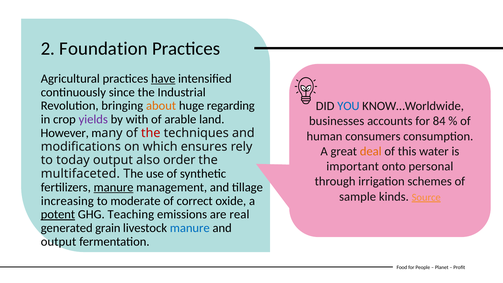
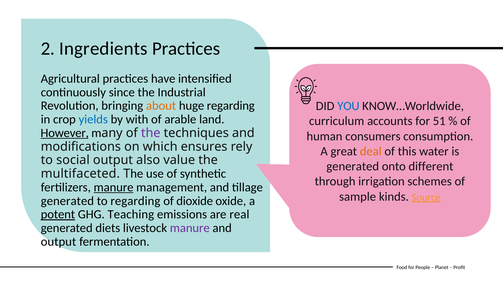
Foundation: Foundation -> Ingredients (103, 49)
have underline: present -> none (163, 79)
yields colour: purple -> blue (93, 119)
businesses: businesses -> curriculum (337, 121)
84: 84 -> 51 (439, 121)
However underline: none -> present (65, 133)
the colour: red -> purple (151, 133)
today: today -> social (73, 160)
order: order -> value (179, 160)
important: important -> generated (353, 166)
personal: personal -> different (431, 166)
increasing: increasing -> generated (67, 201)
to moderate: moderate -> regarding (135, 201)
correct: correct -> dioxide (195, 201)
grain: grain -> diets (108, 228)
manure colour: blue -> purple (190, 228)
